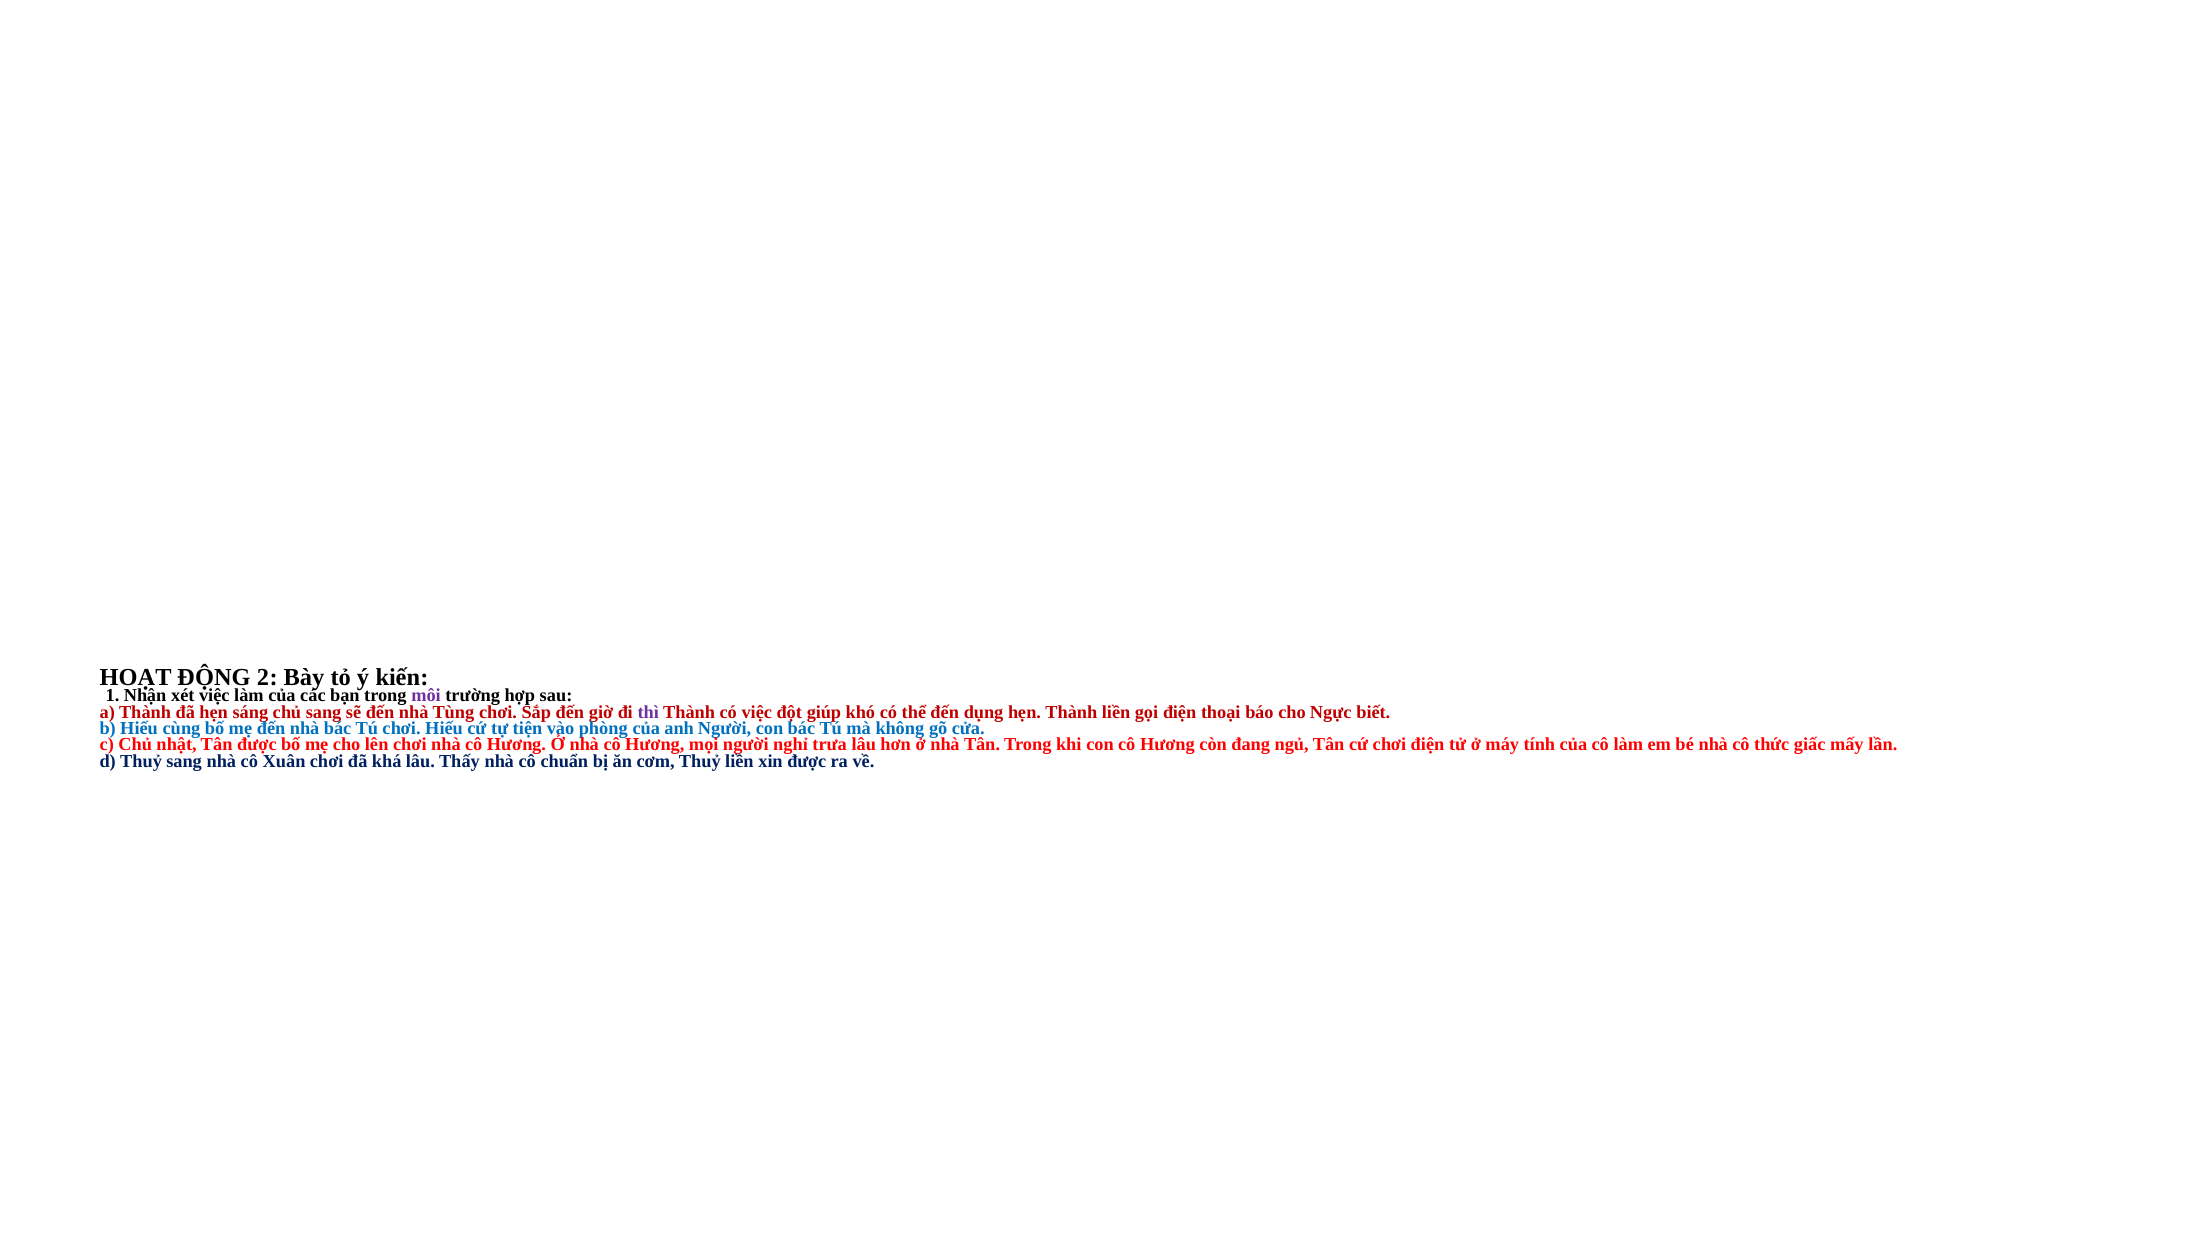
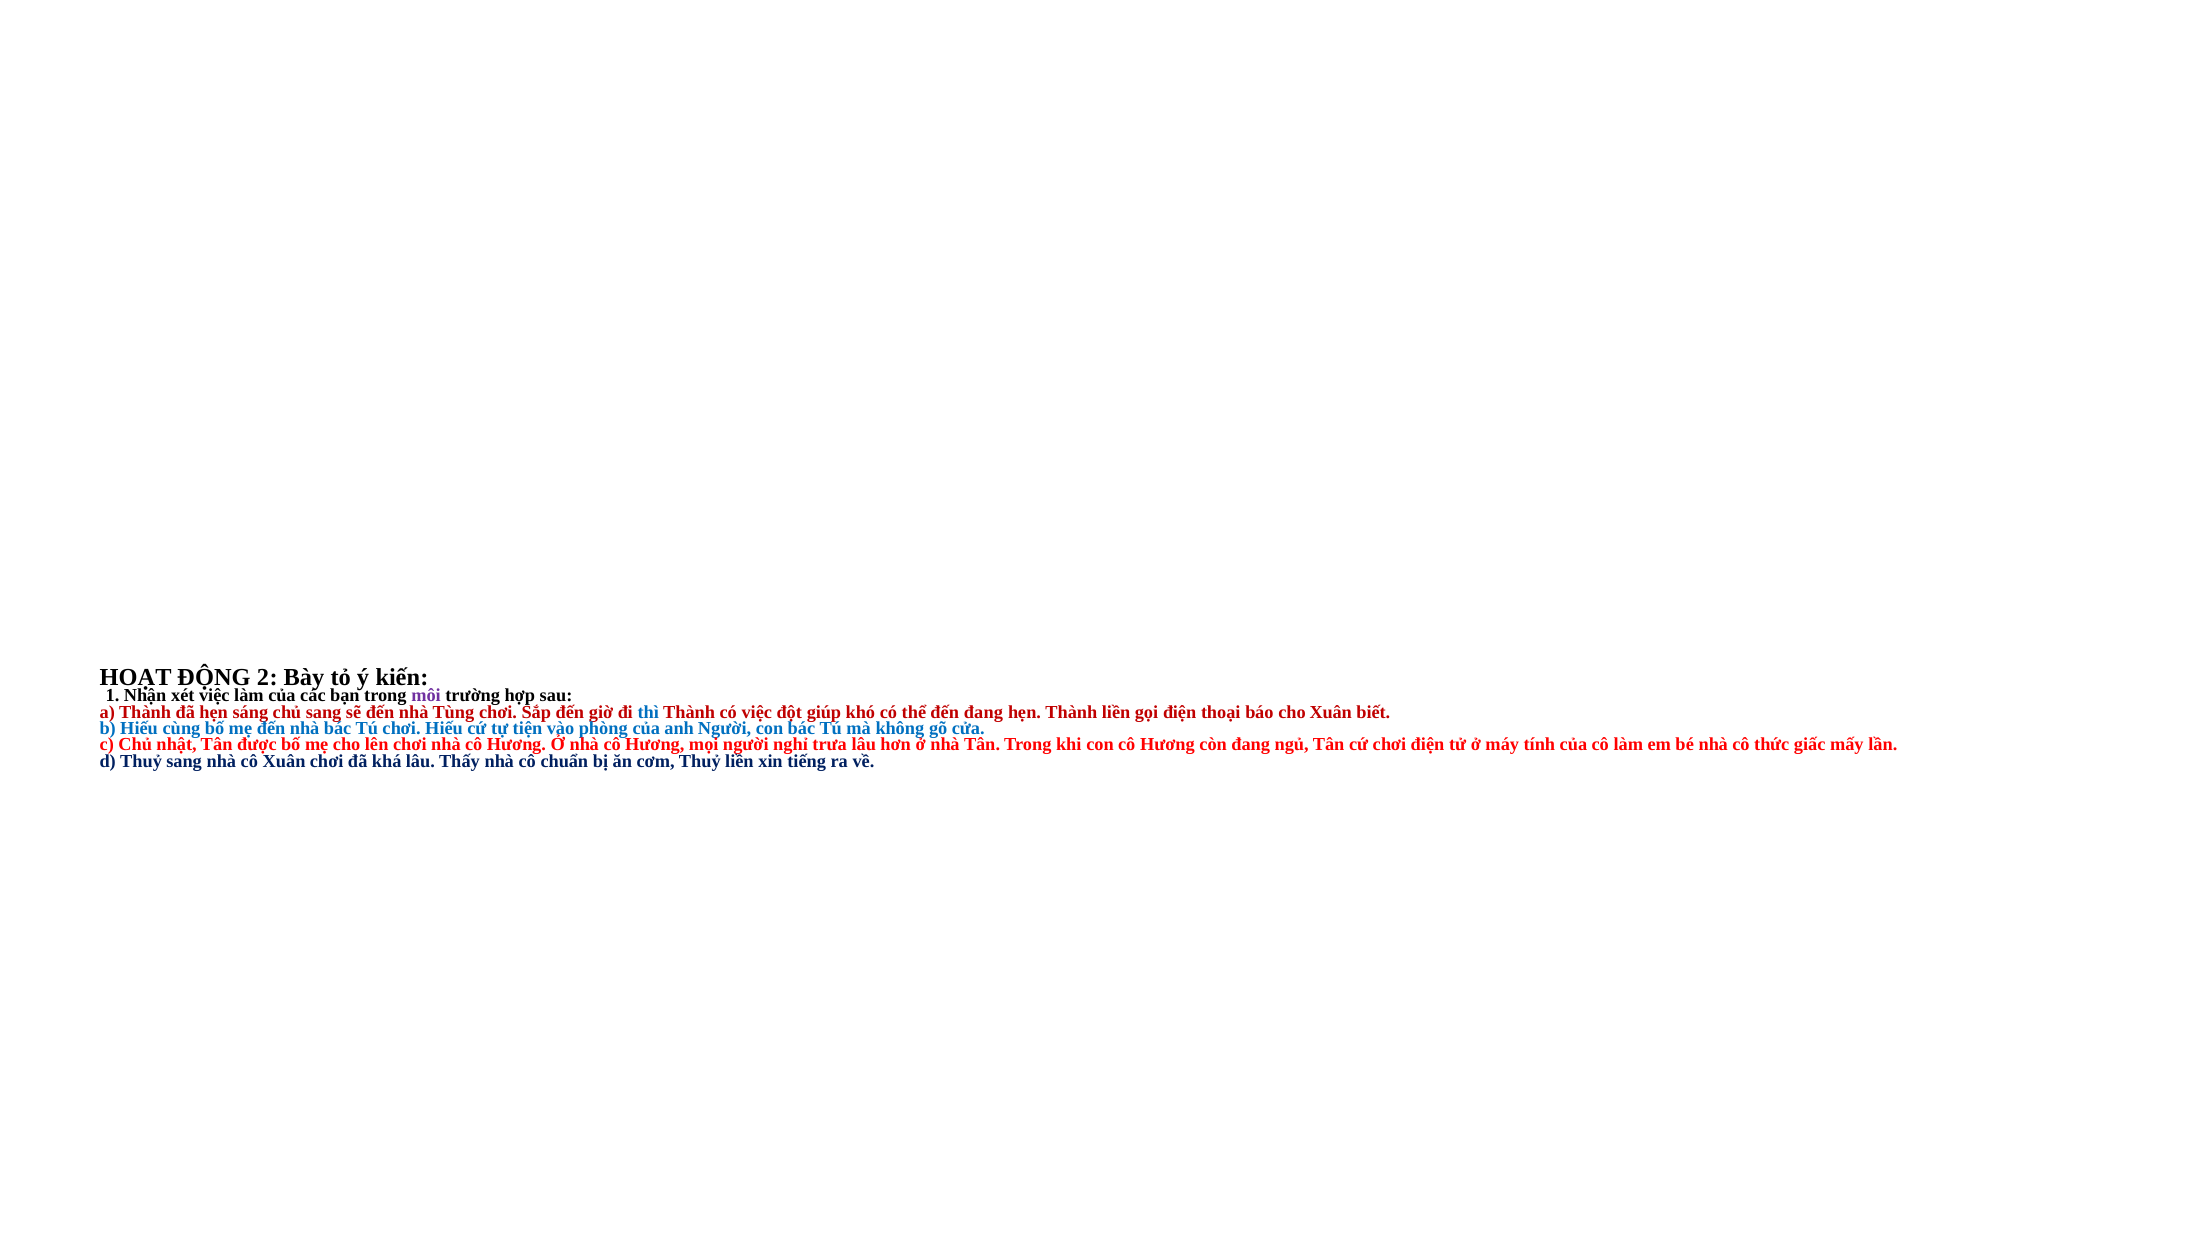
thì colour: purple -> blue (648, 712)
đến dụng: dụng -> đang (983, 712)
cho Ngực: Ngực -> Xuân (1331, 712)
xin được: được -> tiếng (807, 761)
